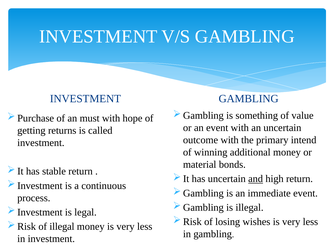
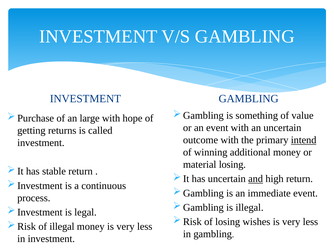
must: must -> large (90, 118)
intend underline: none -> present (304, 140)
material bonds: bonds -> losing (232, 164)
